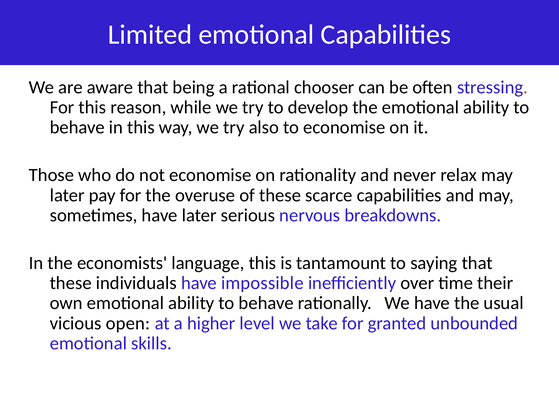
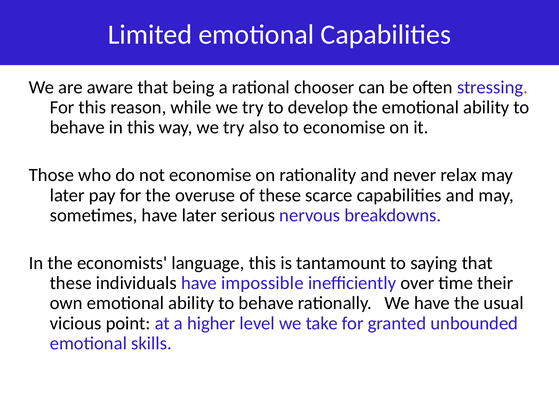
open: open -> point (128, 323)
